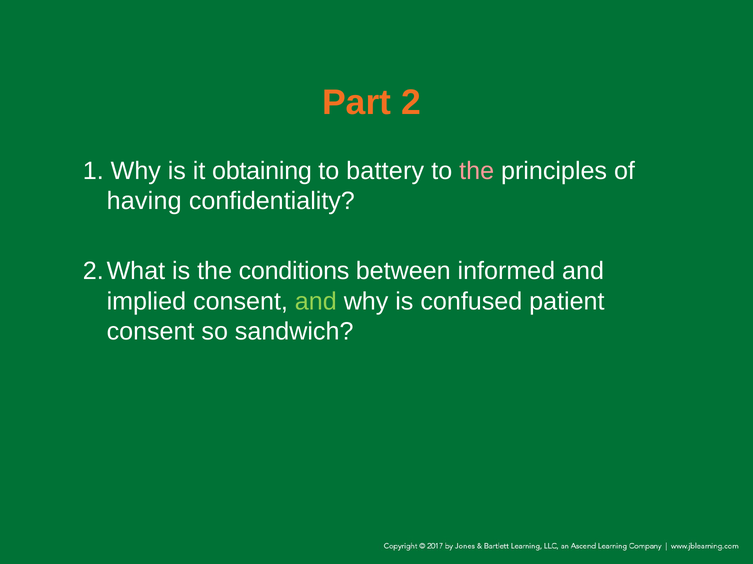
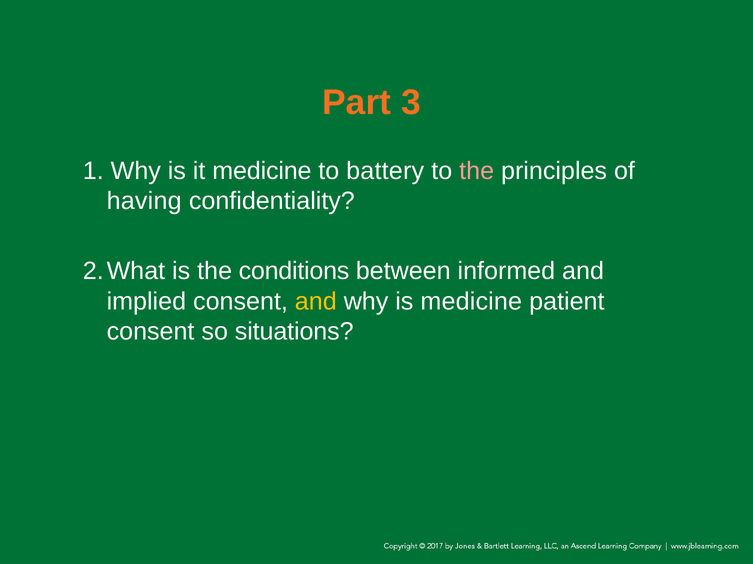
2: 2 -> 3 (411, 103)
it obtaining: obtaining -> medicine (262, 171)
and colour: light green -> yellow (316, 302)
is confused: confused -> medicine (471, 302)
sandwich: sandwich -> situations (294, 332)
